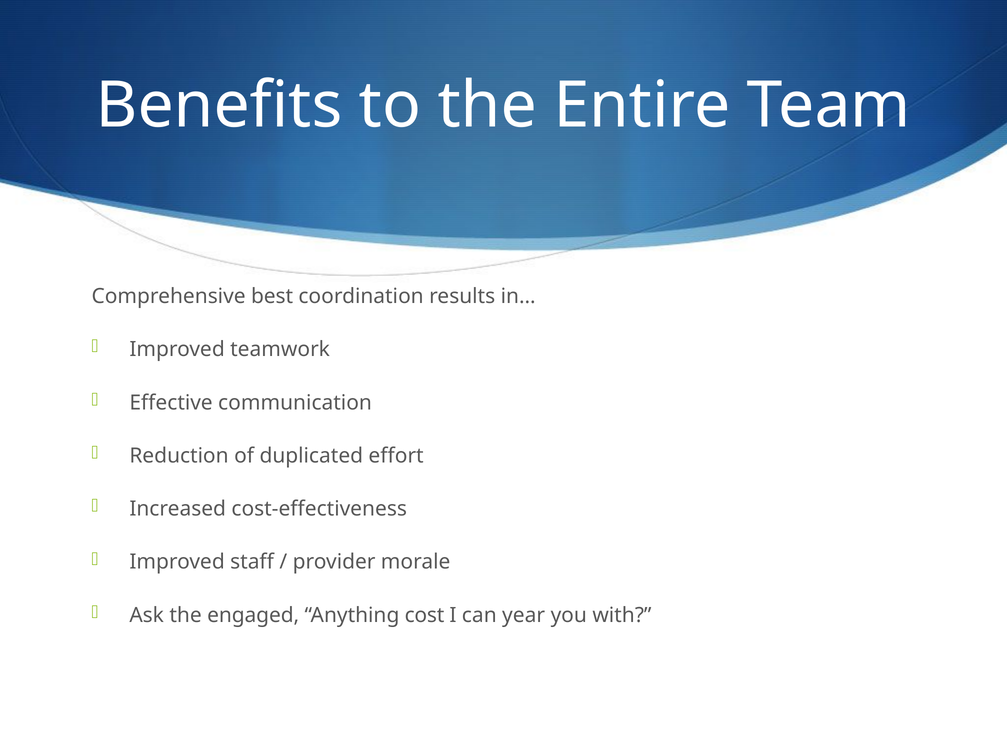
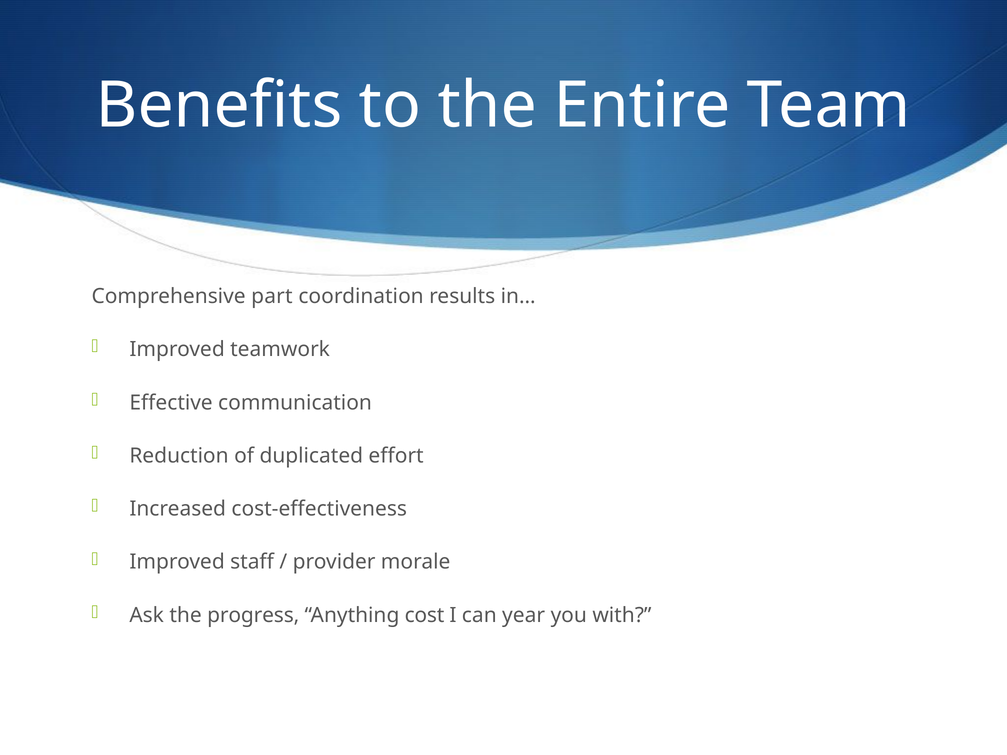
best: best -> part (272, 296)
engaged: engaged -> progress (253, 615)
